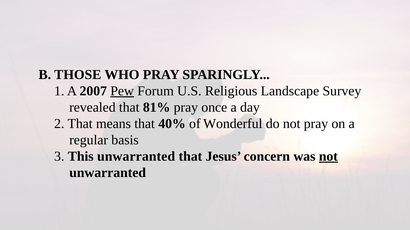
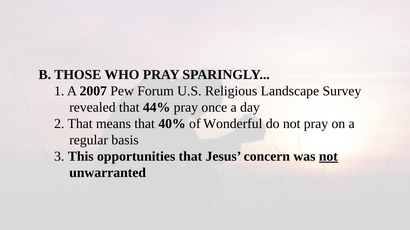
Pew underline: present -> none (122, 91)
81%: 81% -> 44% (157, 108)
This unwarranted: unwarranted -> opportunities (136, 157)
